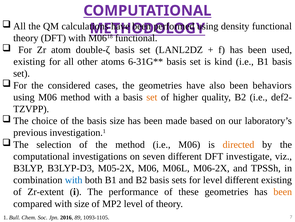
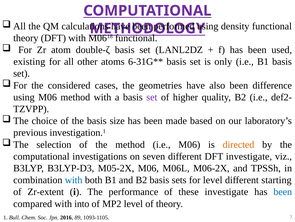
kind: kind -> only (223, 61)
behaviors: behaviors -> difference (272, 85)
set colour: orange -> purple (152, 97)
different existing: existing -> starting (276, 179)
these geometries: geometries -> investigate (226, 191)
been colour: orange -> blue (283, 191)
with size: size -> into (82, 203)
